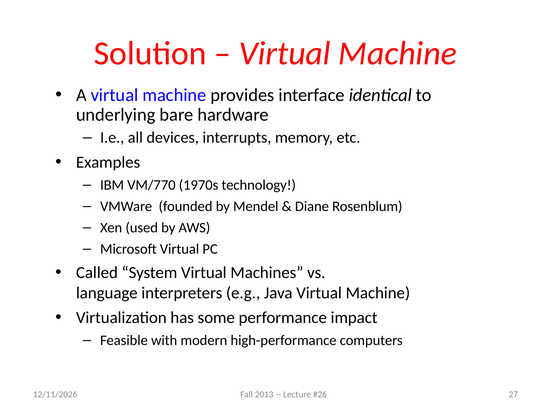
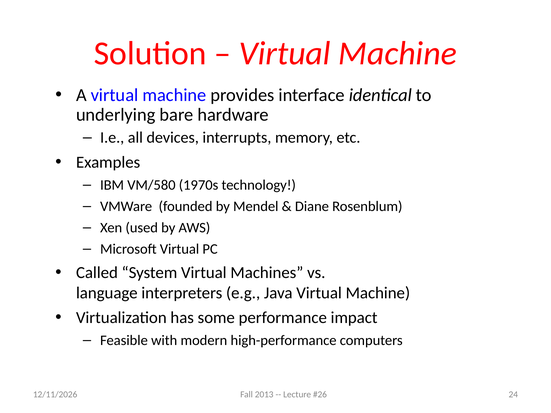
VM/770: VM/770 -> VM/580 (151, 185)
27: 27 -> 24 (513, 395)
